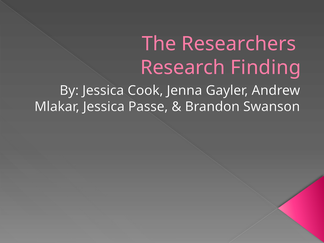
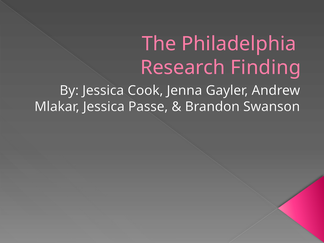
Researchers: Researchers -> Philadelphia (239, 44)
